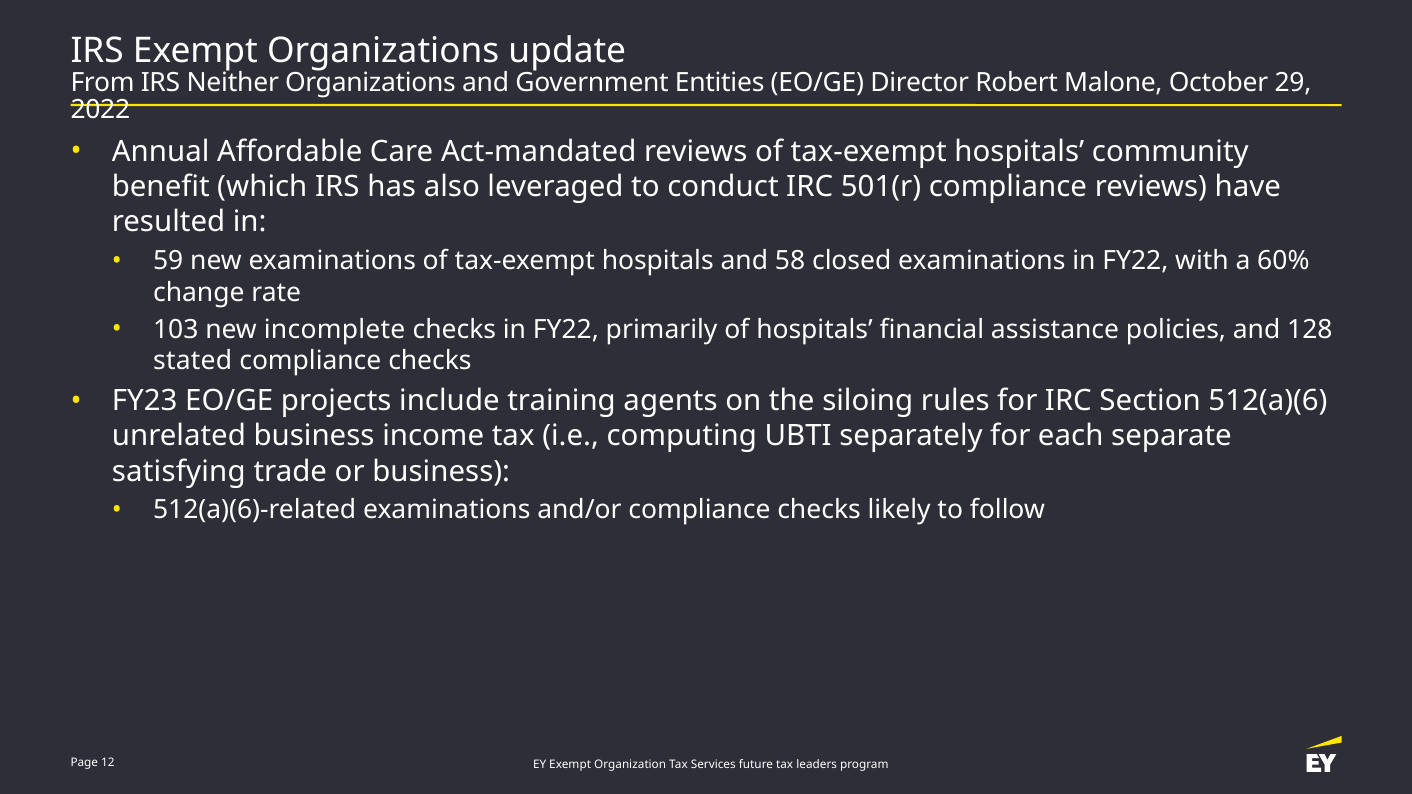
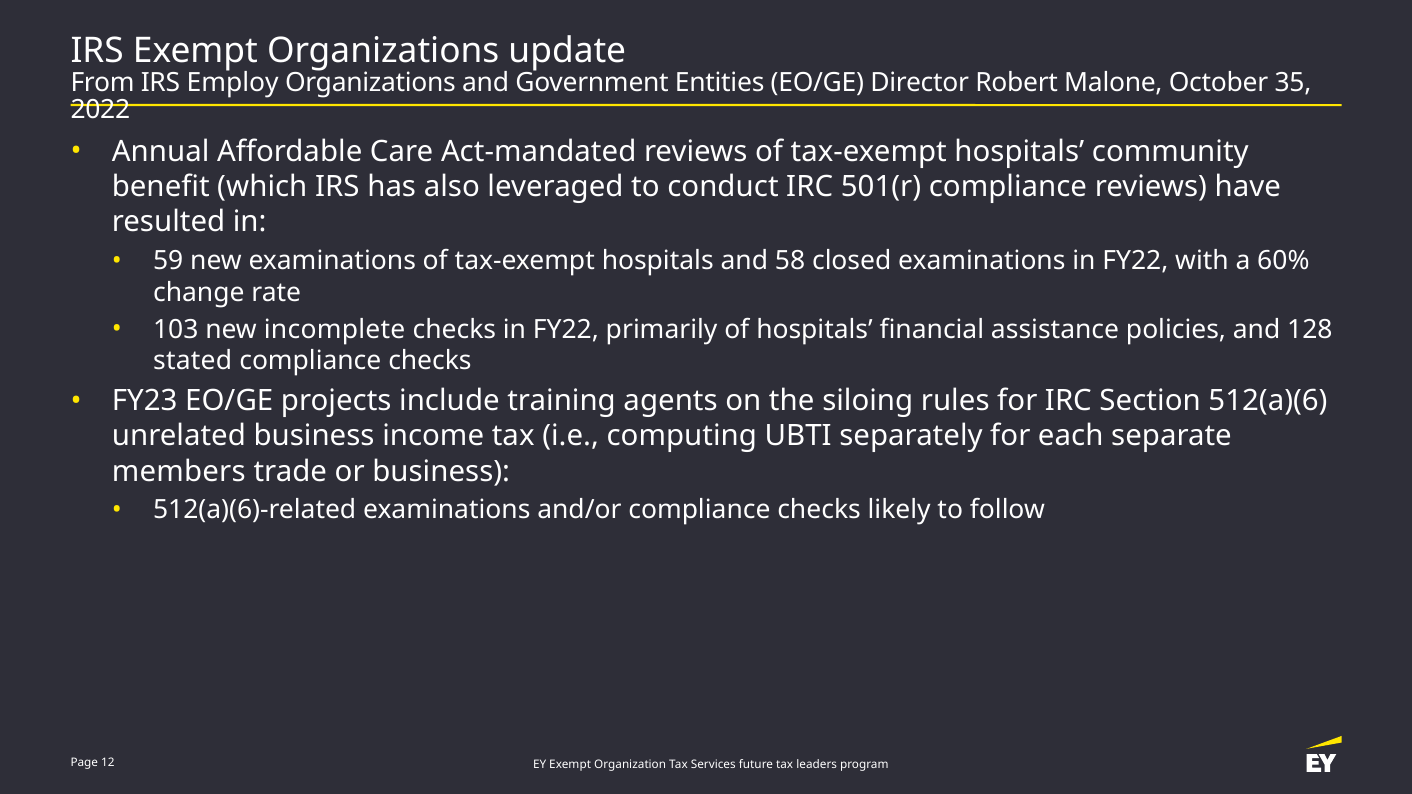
Neither: Neither -> Employ (233, 83)
29: 29 -> 35 (1293, 83)
satisfying: satisfying -> members (179, 471)
